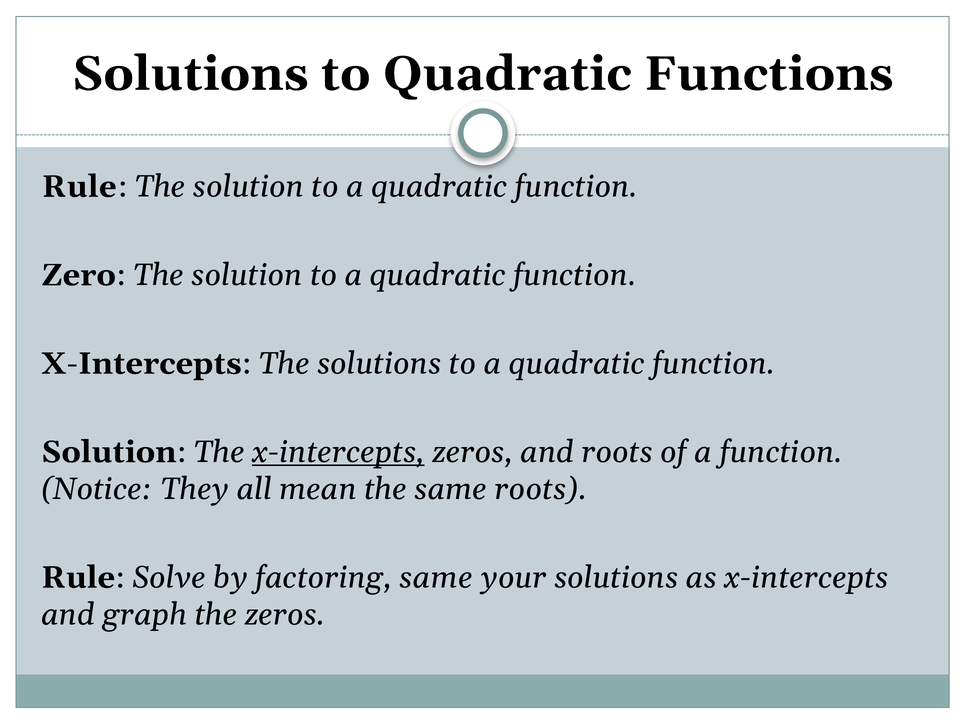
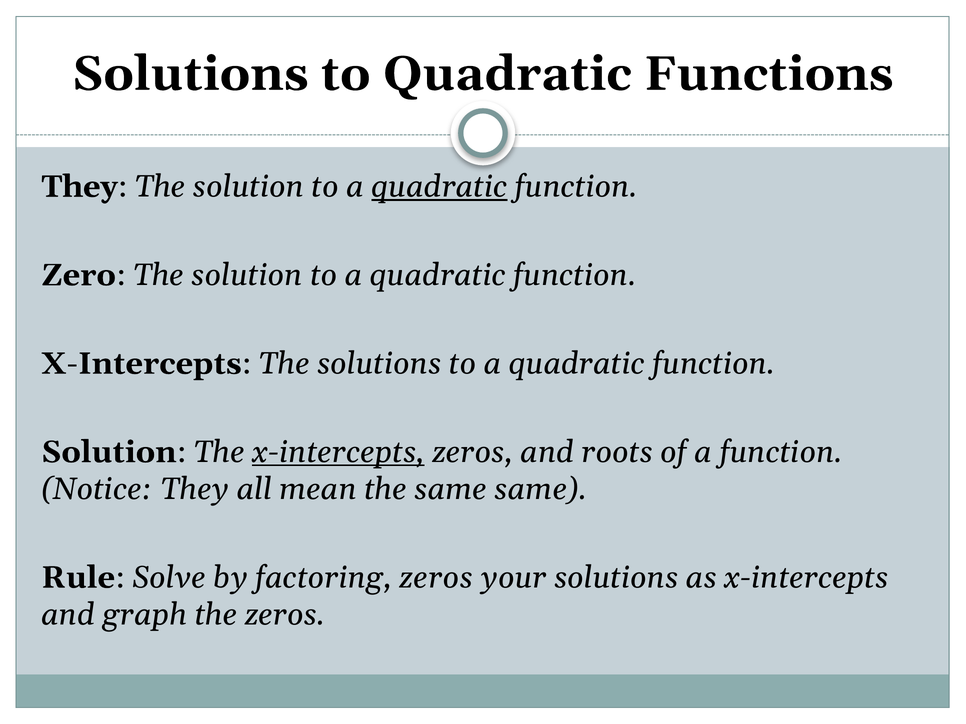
Rule: Rule -> They (80, 187)
quadratic underline: none -> present (439, 187)
same roots: roots -> same (541, 489)
factoring same: same -> zeros (436, 578)
